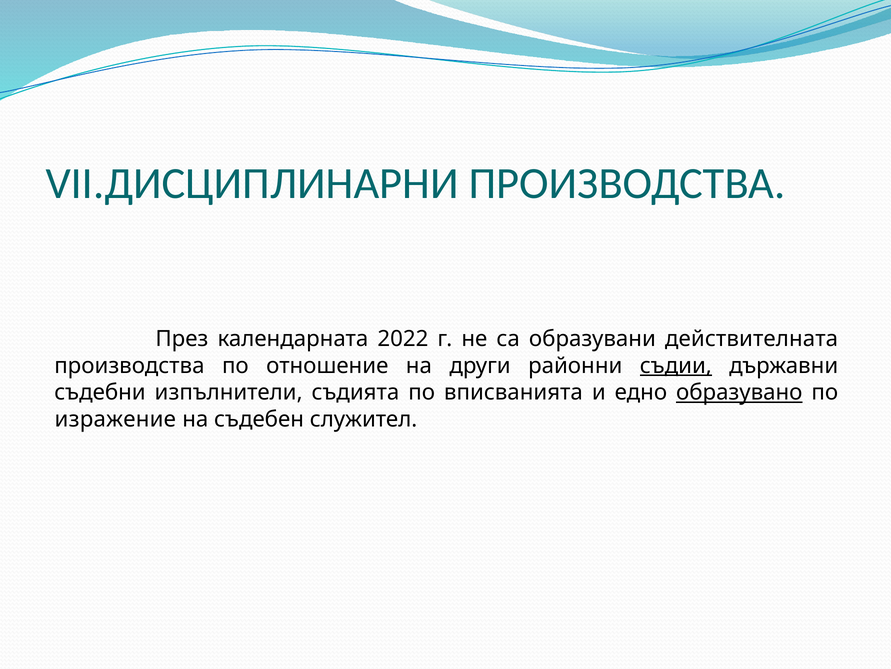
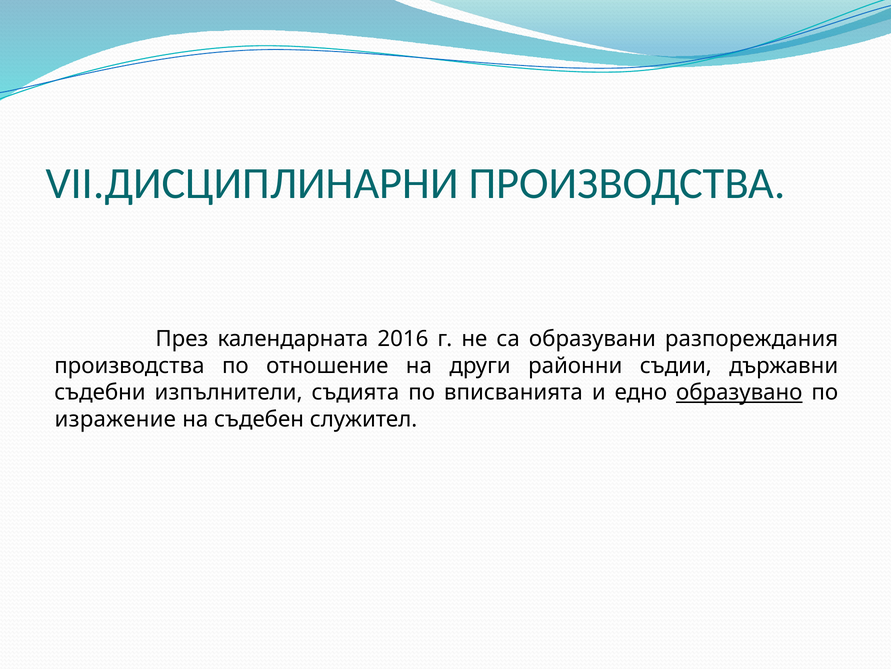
2022: 2022 -> 2016 (403, 339)
действителната: действителната -> разпореждания (752, 339)
съдии underline: present -> none (676, 365)
